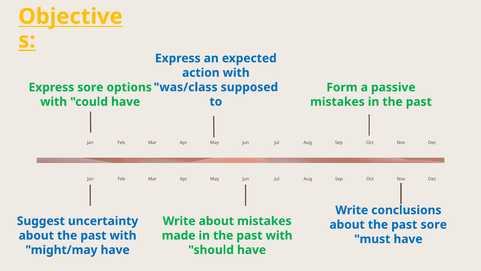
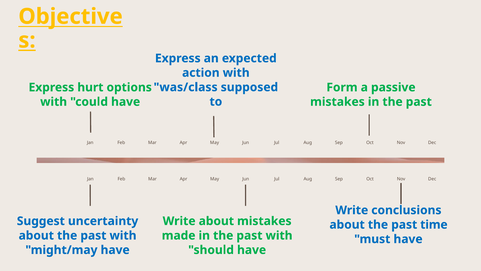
Express sore: sore -> hurt (90, 87)
past sore: sore -> time (434, 224)
